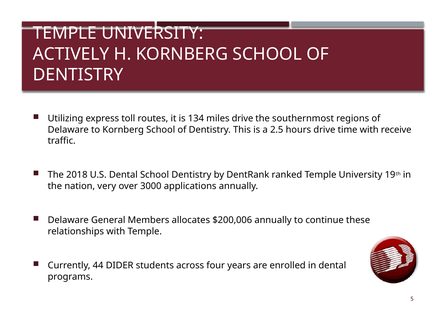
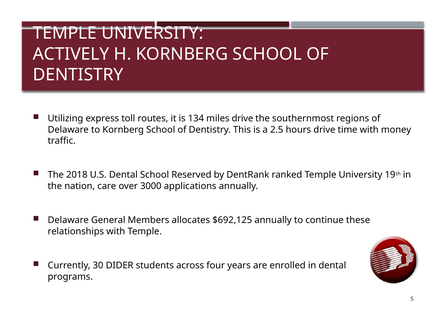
receive: receive -> money (396, 130)
School Dentistry: Dentistry -> Reserved (191, 175)
very: very -> care (107, 186)
$200,006: $200,006 -> $692,125 (232, 221)
44: 44 -> 30 (98, 266)
